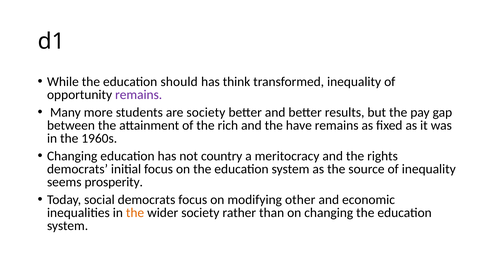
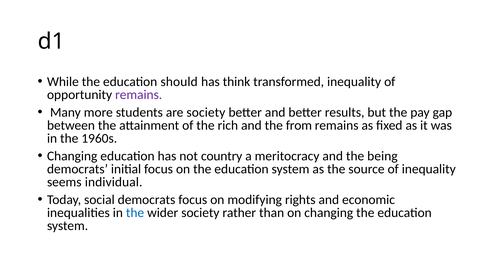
have: have -> from (299, 126)
rights: rights -> being (382, 156)
prosperity: prosperity -> individual (114, 182)
other: other -> rights (300, 200)
the colour: orange -> blue (135, 213)
